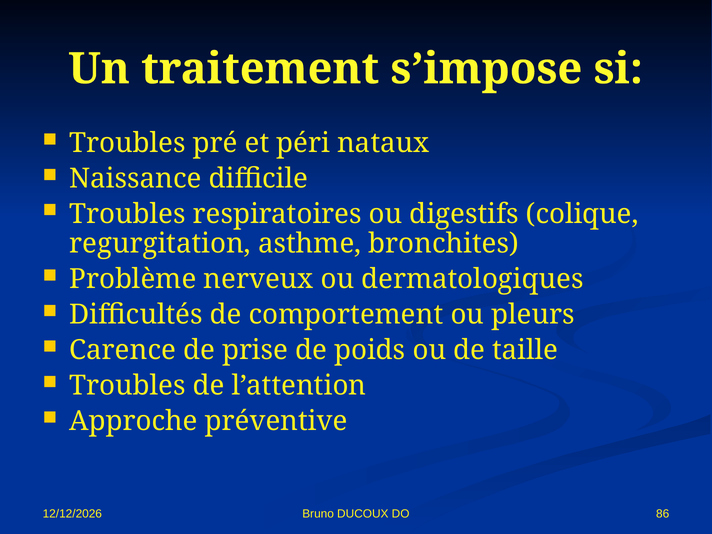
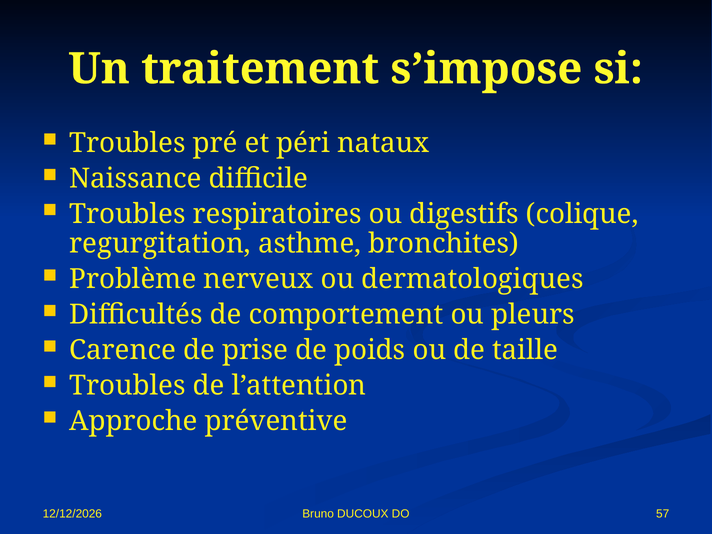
86: 86 -> 57 (663, 514)
